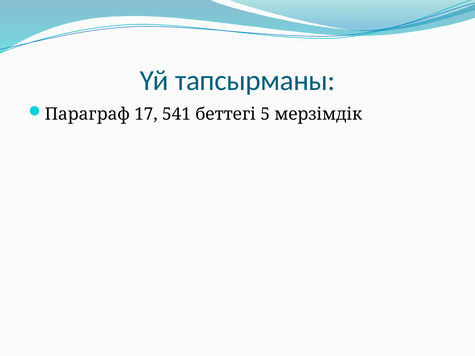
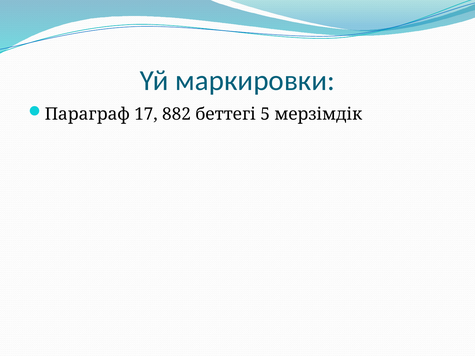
тапсырманы: тапсырманы -> маркировки (255, 81)
541: 541 -> 882 (177, 114)
